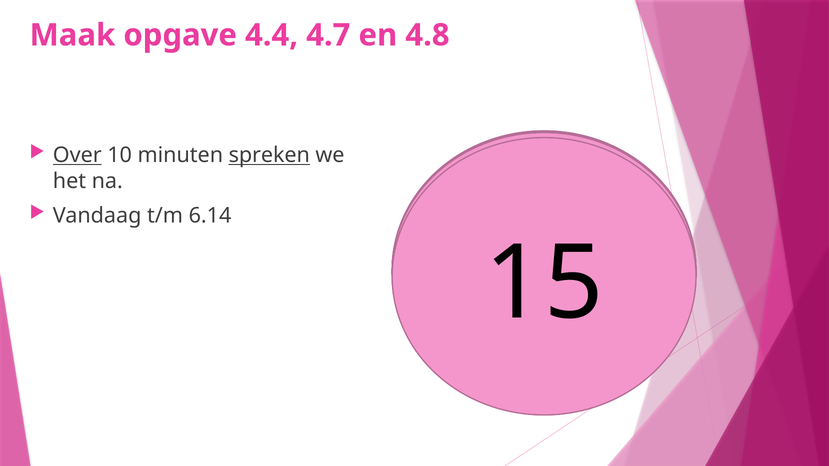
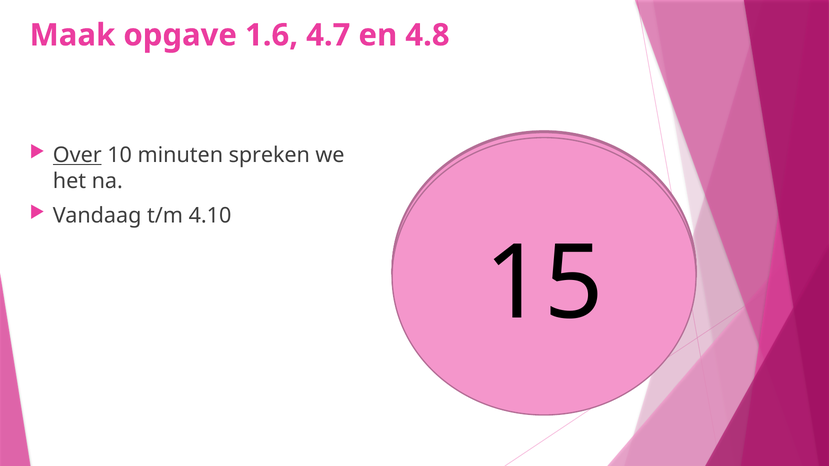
4.4: 4.4 -> 1.6 (272, 35)
spreken underline: present -> none (269, 155)
6.14: 6.14 -> 4.10 (210, 216)
